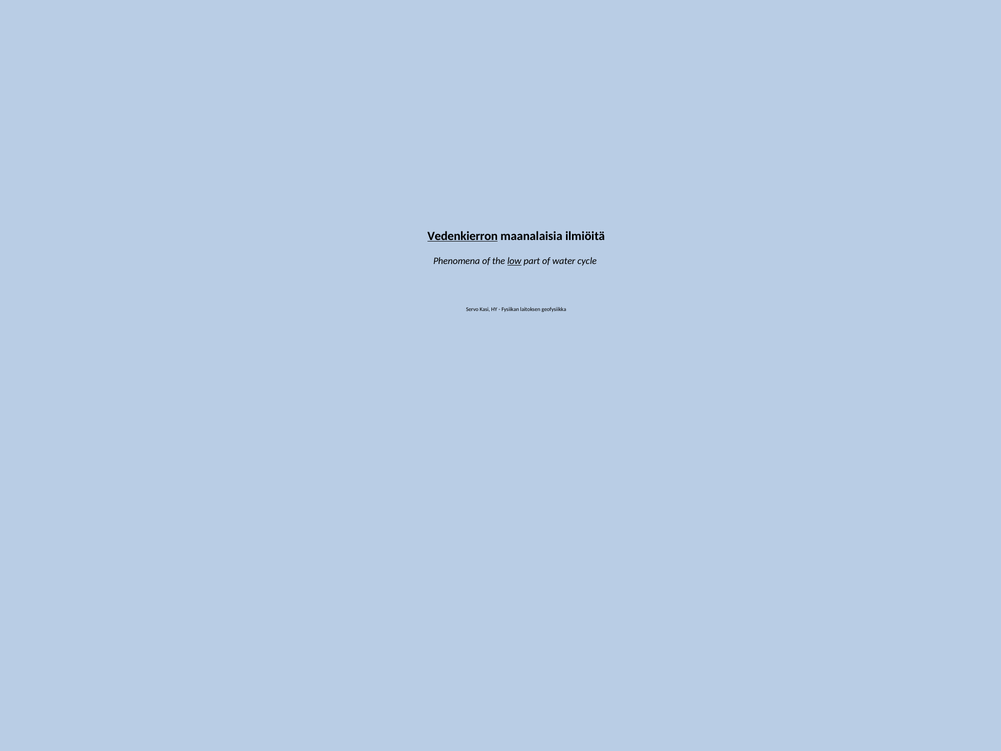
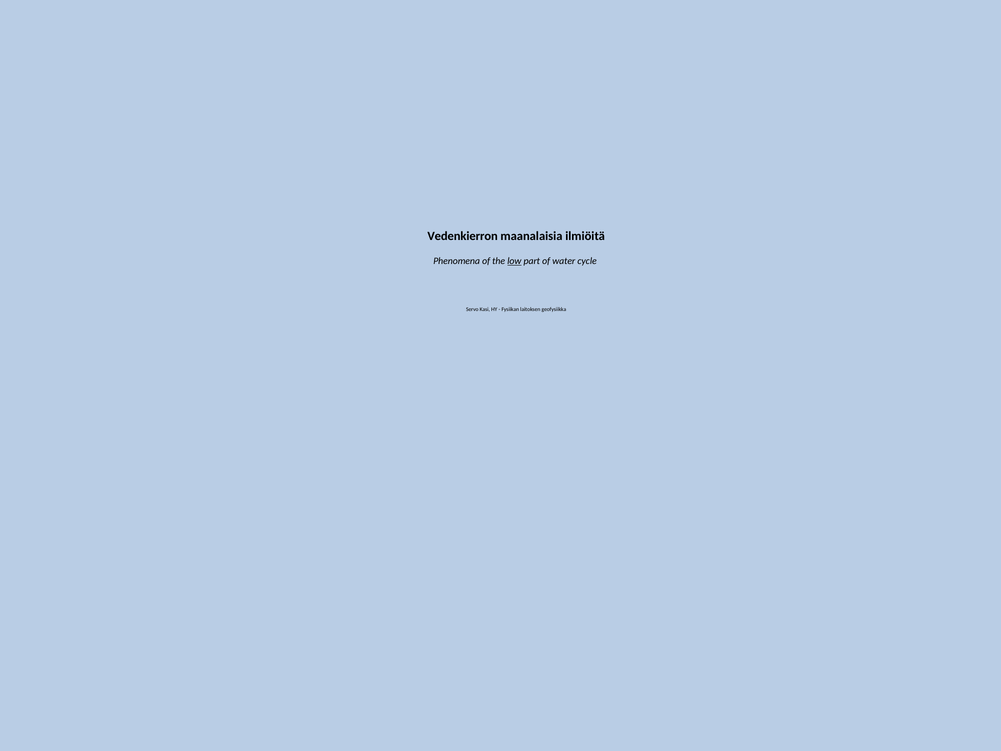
Vedenkierron underline: present -> none (463, 236)
